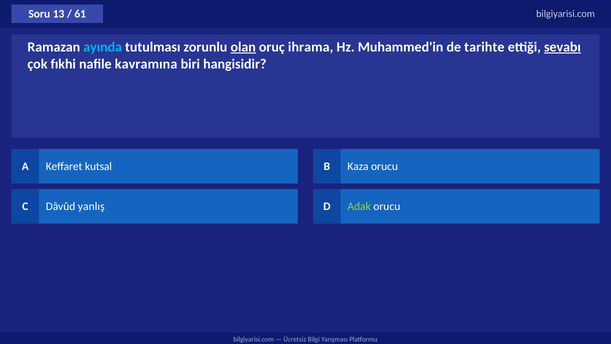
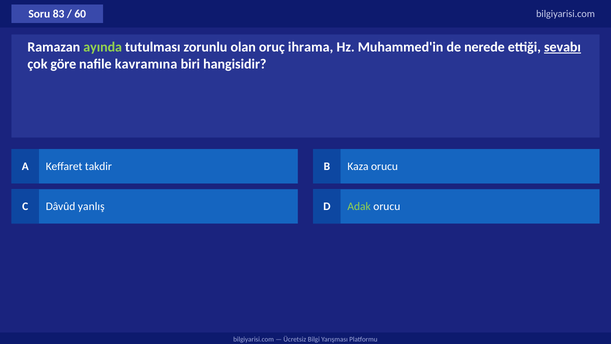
13: 13 -> 83 (59, 14)
61: 61 -> 60 (80, 14)
ayında colour: light blue -> light green (103, 47)
olan underline: present -> none (243, 47)
tarihte: tarihte -> nerede (484, 47)
fıkhi: fıkhi -> göre (63, 64)
kutsal: kutsal -> takdir (98, 166)
